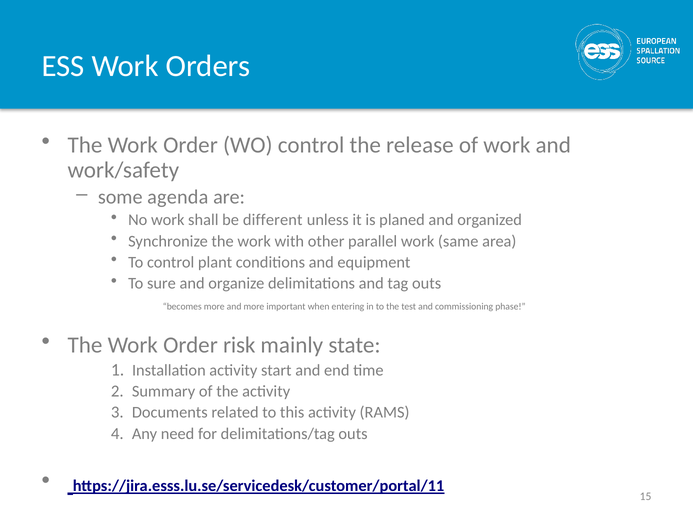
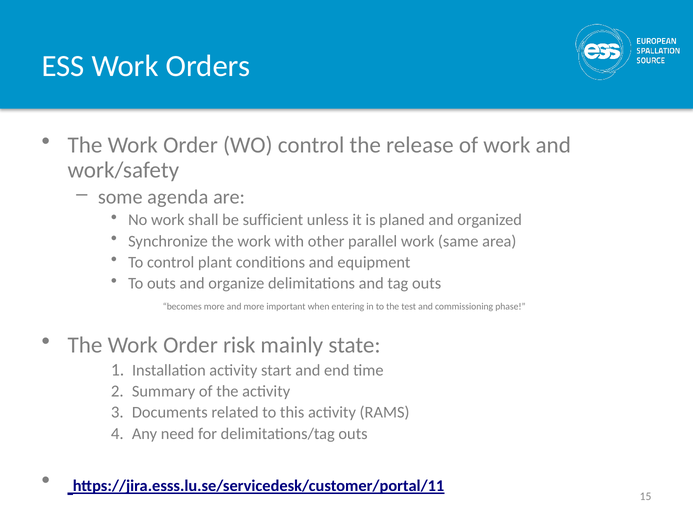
different: different -> sufficient (273, 220)
To sure: sure -> outs (161, 283)
